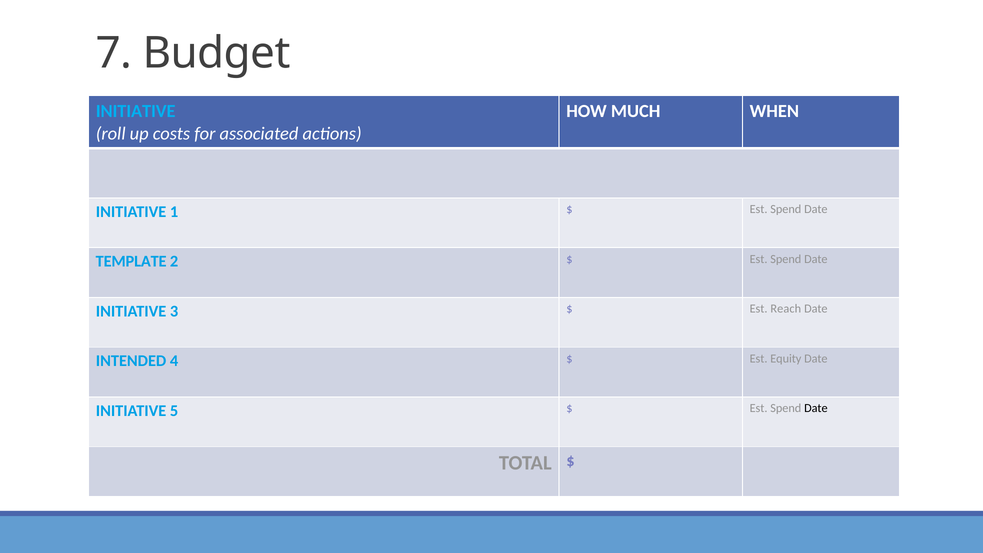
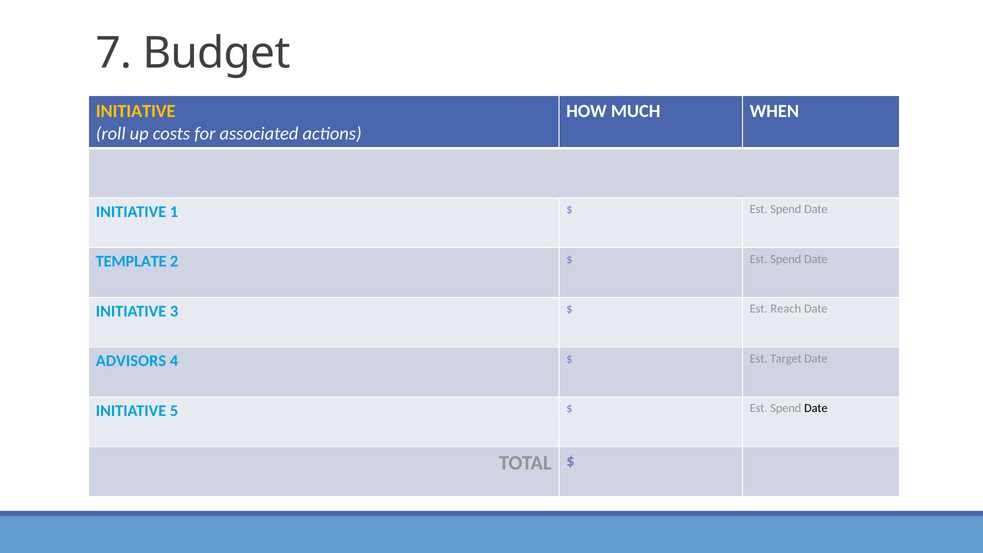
INITIATIVE colour: light blue -> yellow (136, 111)
INTENDED: INTENDED -> ADVISORS (131, 361)
Equity: Equity -> Target (786, 358)
